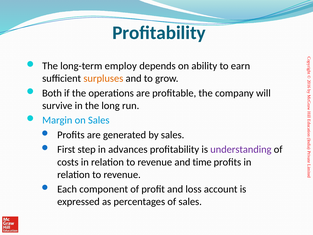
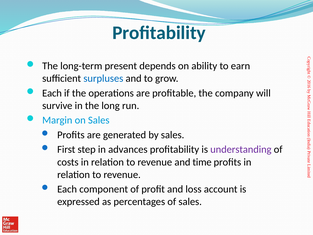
employ: employ -> present (121, 66)
surpluses colour: orange -> blue (103, 78)
Both: Both -> Each (52, 93)
